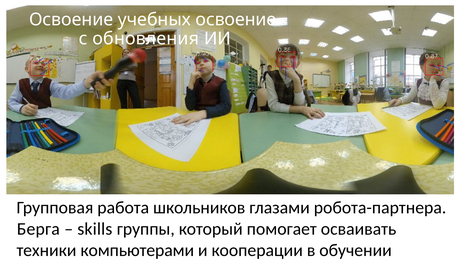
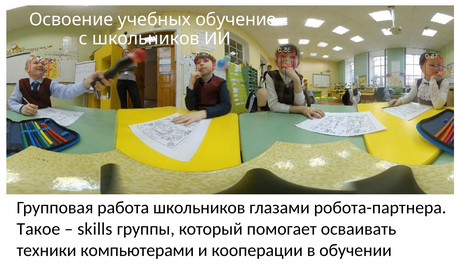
учебных освоение: освоение -> обучение (236, 20)
с обновления: обновления -> школьников (146, 39)
Берга: Берга -> Такое (38, 229)
